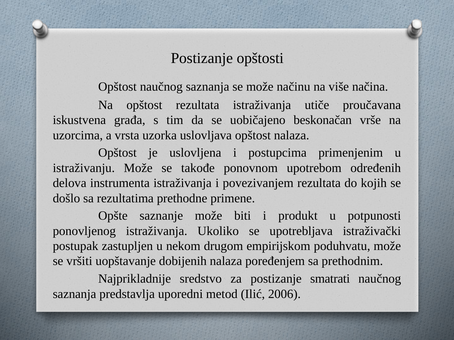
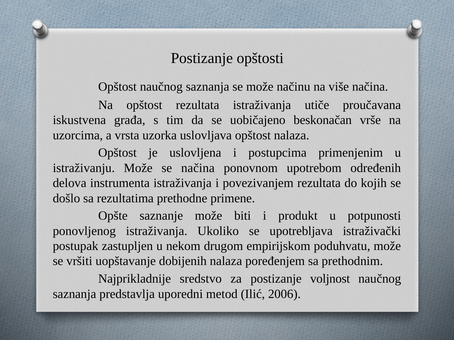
se takođe: takođe -> načina (198, 168)
smatrati: smatrati -> voljnost (330, 279)
